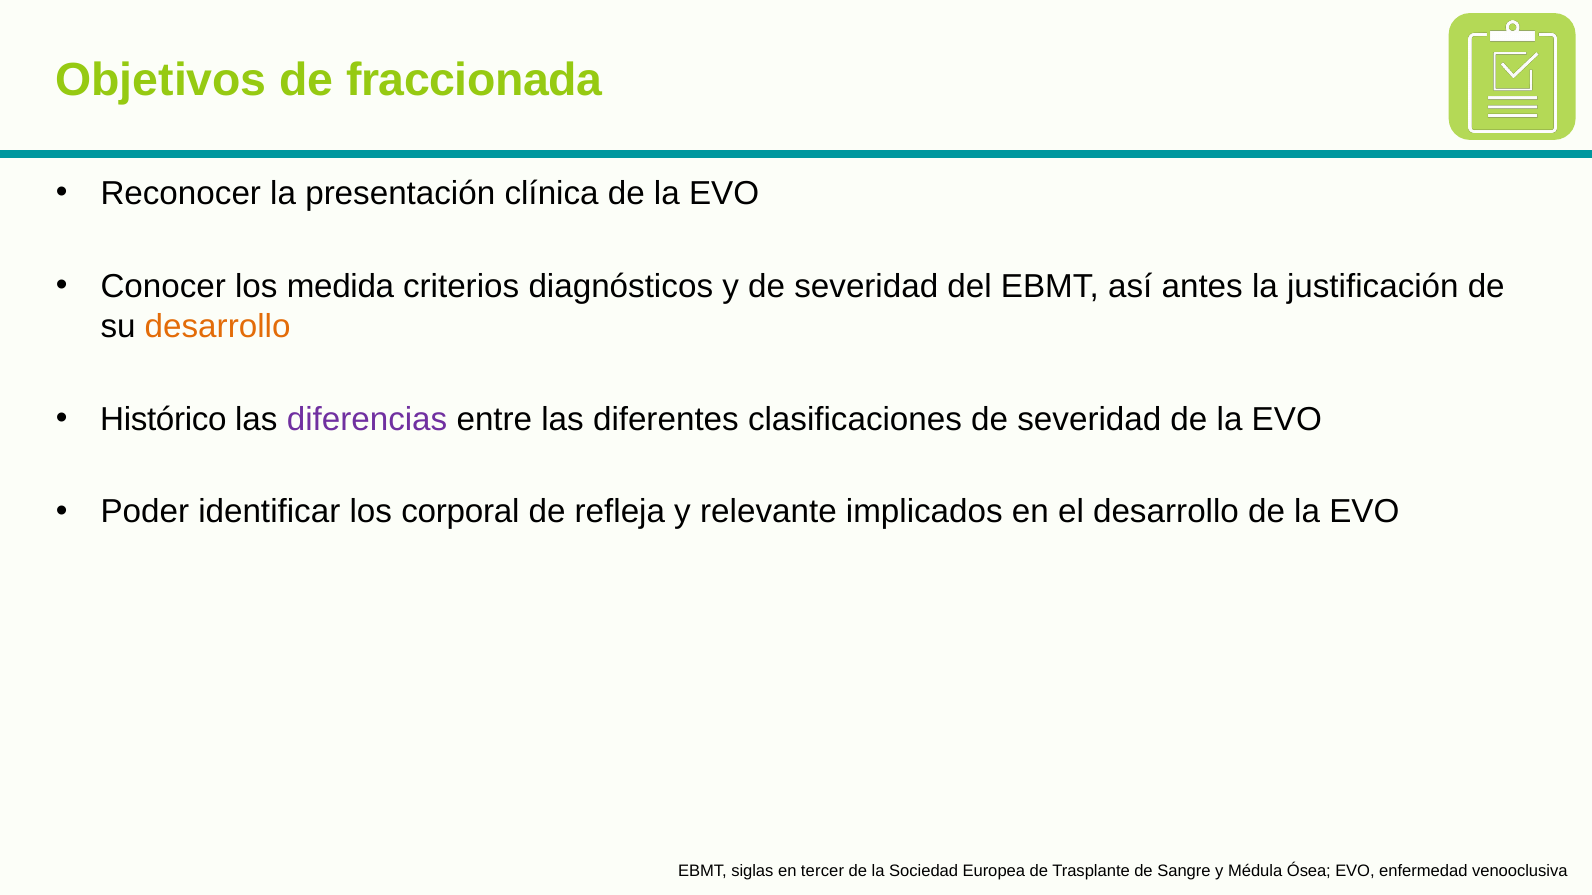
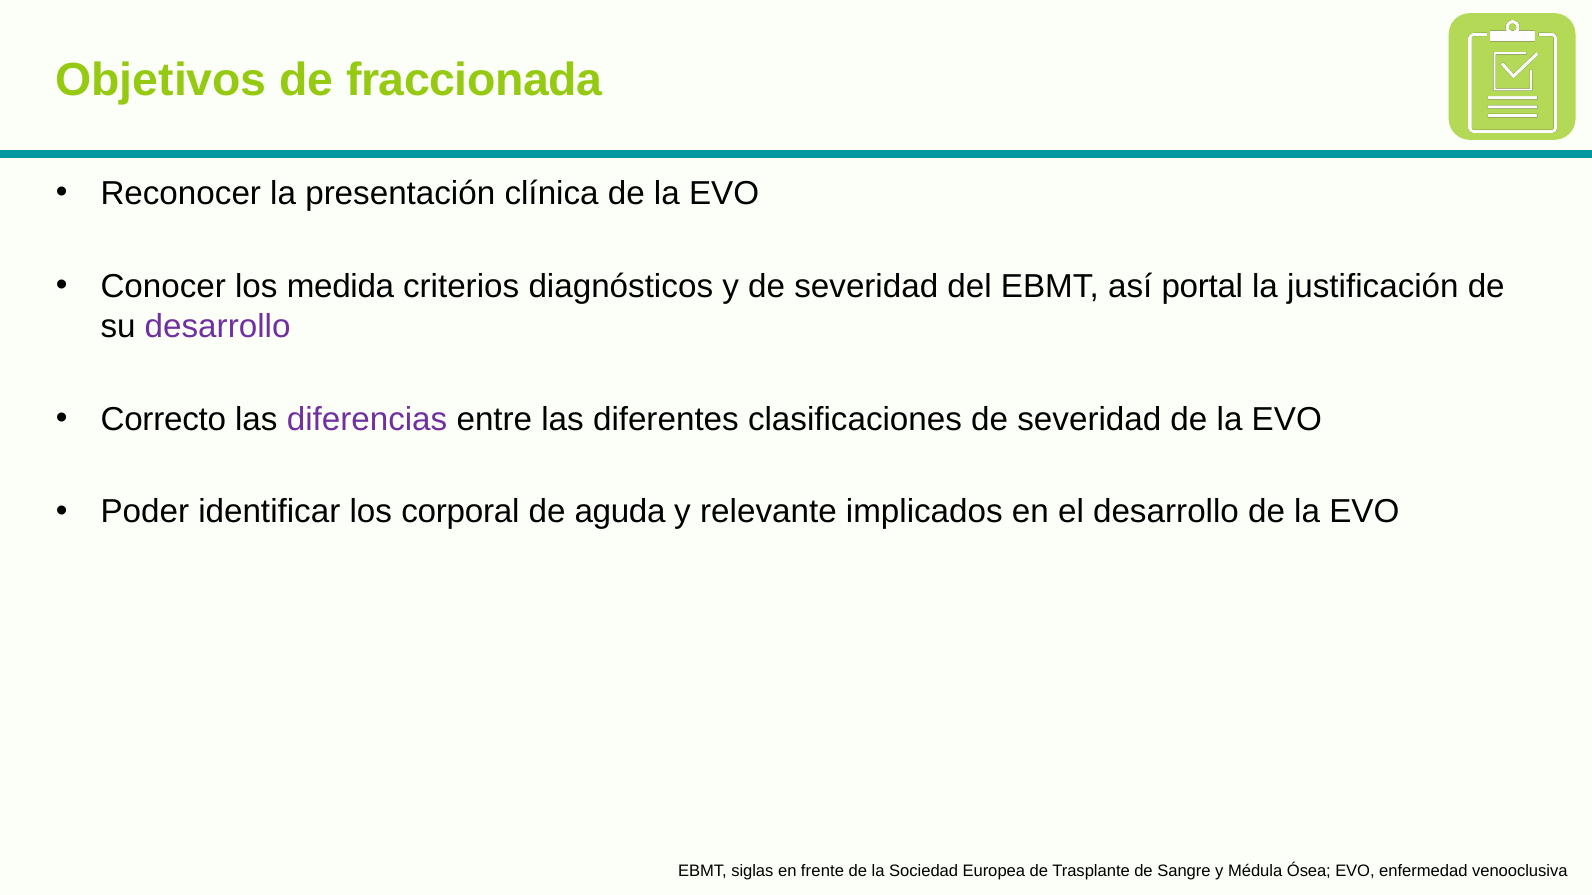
antes: antes -> portal (1202, 287)
desarrollo colour: orange -> purple (218, 327)
Histórico: Histórico -> Correcto (163, 419)
refleja: refleja -> aguda (620, 512)
tercer: tercer -> frente (823, 871)
